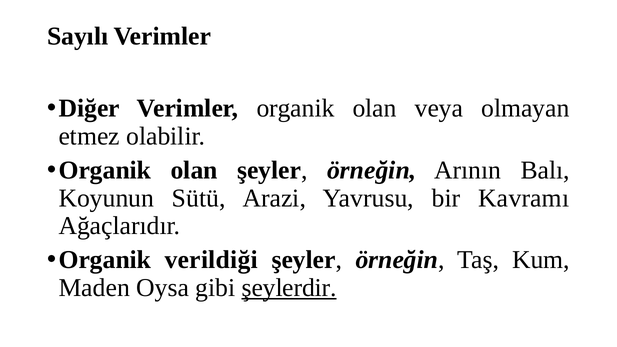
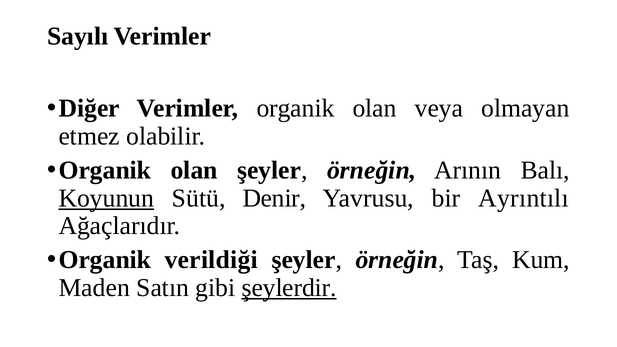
Koyunun underline: none -> present (106, 198)
Arazi: Arazi -> Denir (274, 198)
Kavramı: Kavramı -> Ayrıntılı (524, 198)
Oysa: Oysa -> Satın (163, 288)
